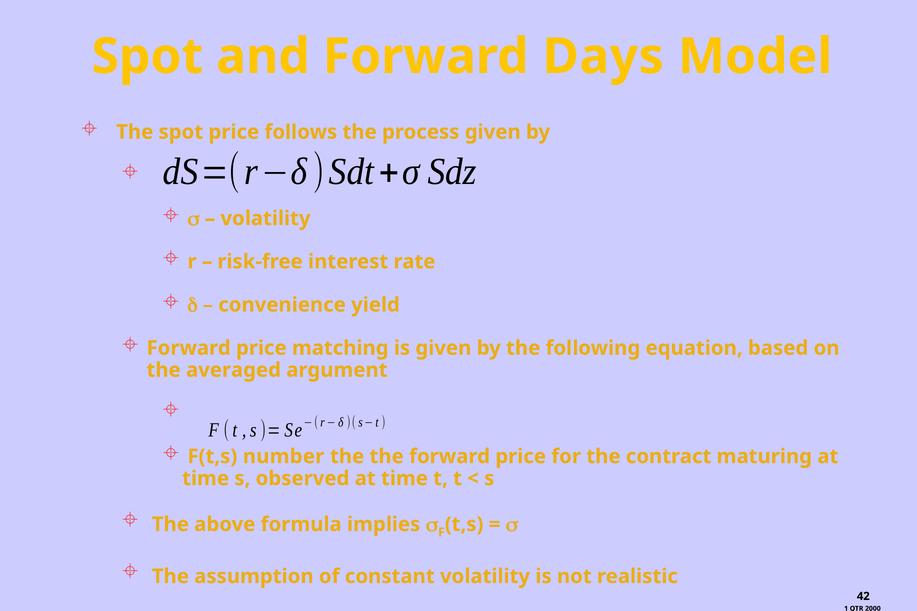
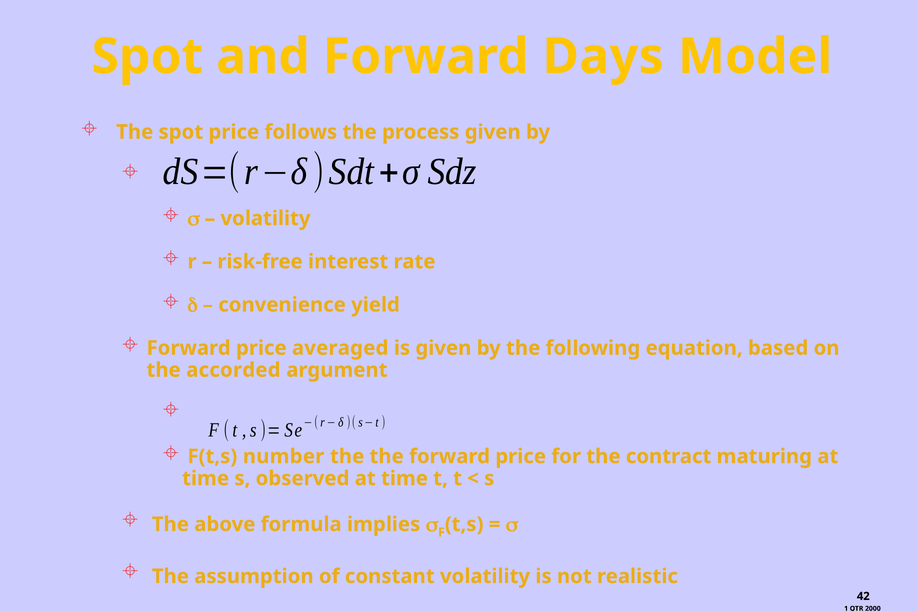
matching: matching -> averaged (340, 348)
averaged: averaged -> accorded (233, 370)
